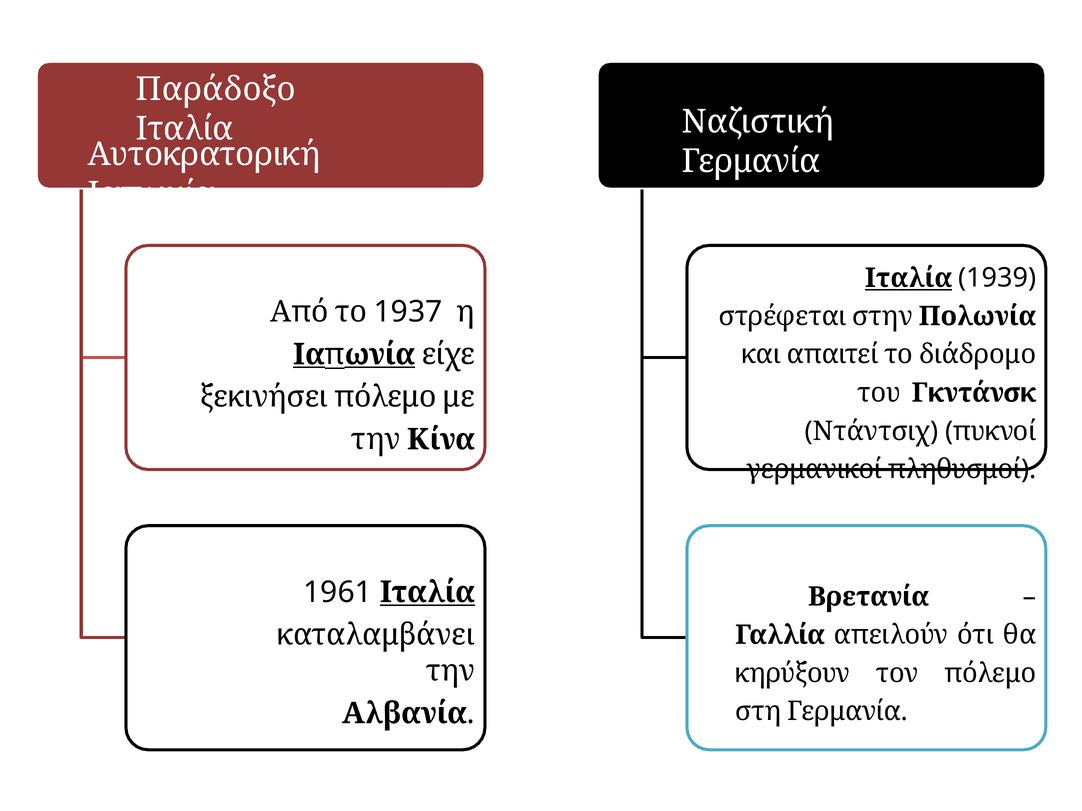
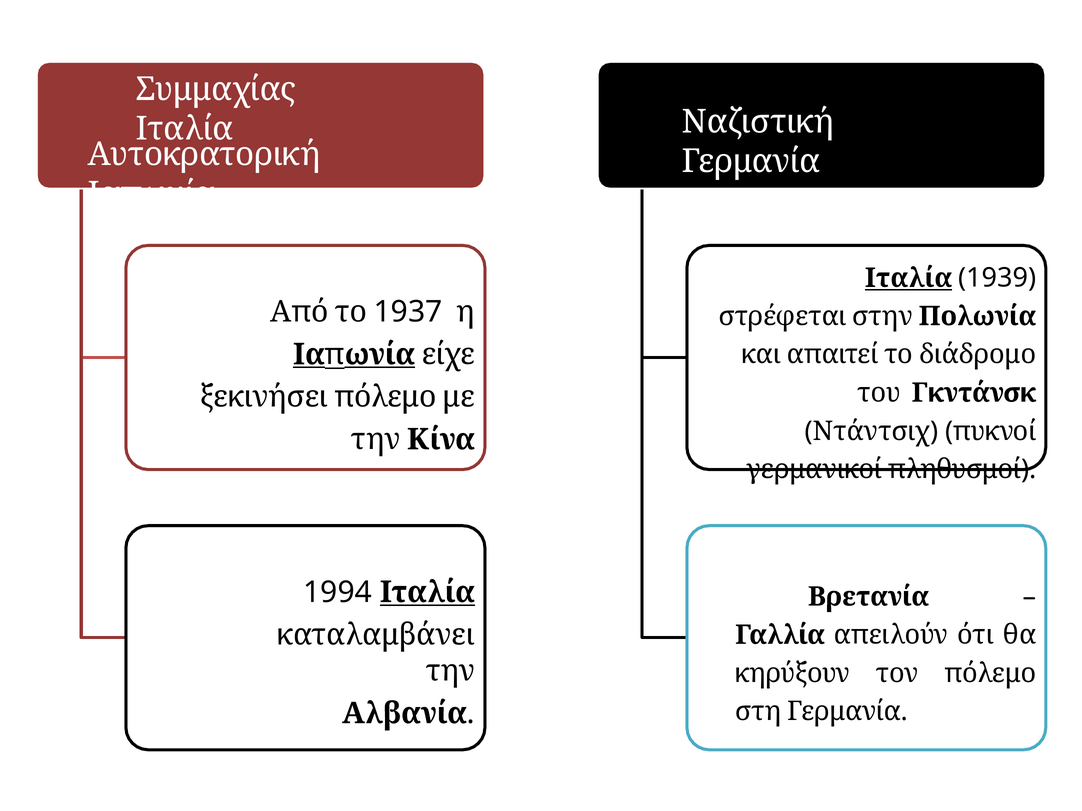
Παράδοξο: Παράδοξο -> Συμμαχίας (216, 89)
1961: 1961 -> 1994 (338, 593)
